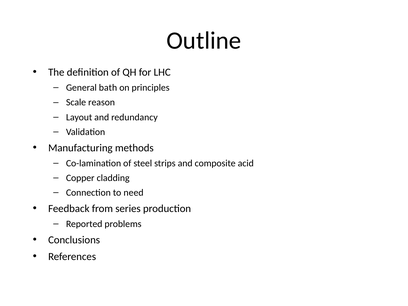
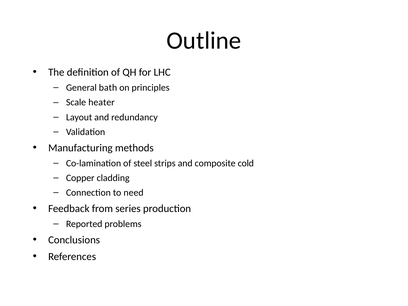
reason: reason -> heater (102, 102)
acid: acid -> cold (246, 163)
